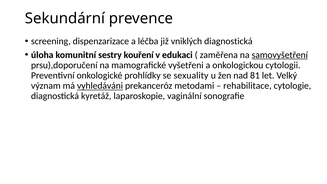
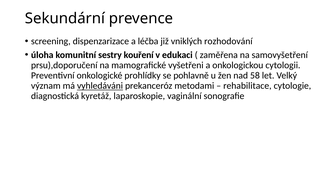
vniklých diagnostická: diagnostická -> rozhodování (228, 41)
samovyšetření underline: present -> none (280, 55)
sexuality: sexuality -> pohlavně (191, 75)
81: 81 -> 58 (255, 75)
